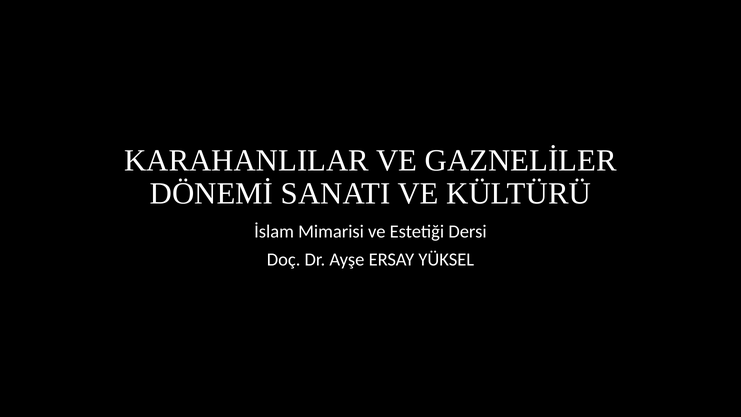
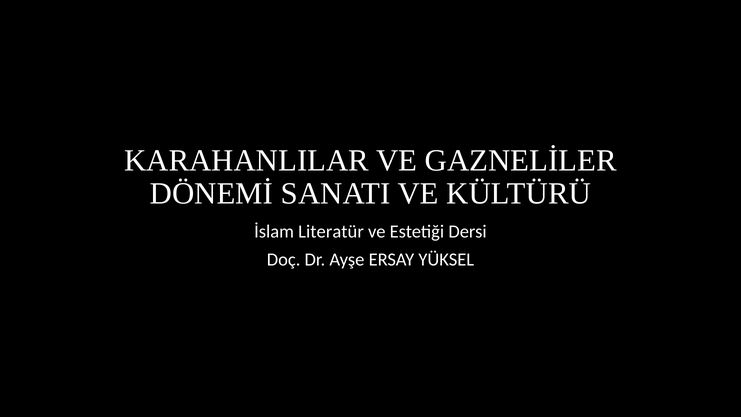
Mimarisi: Mimarisi -> Literatür (331, 232)
